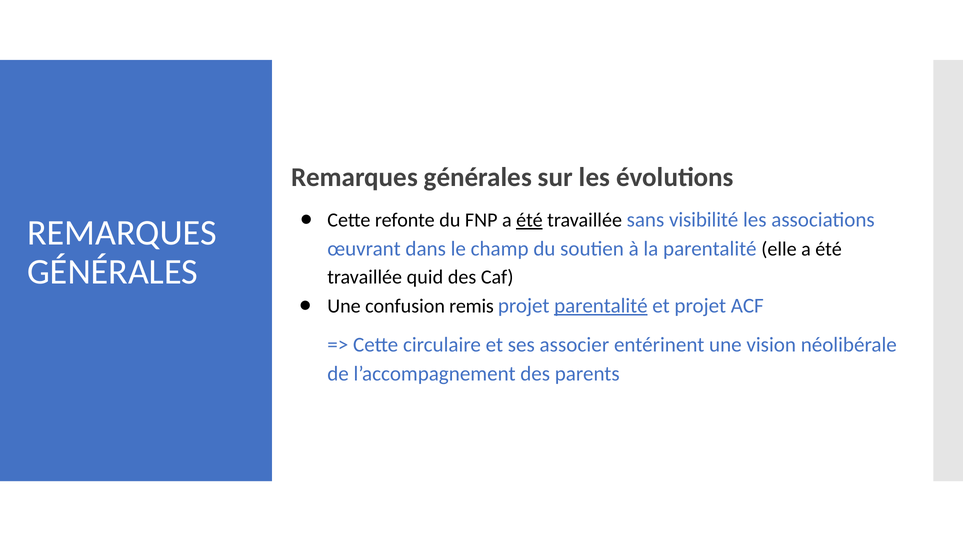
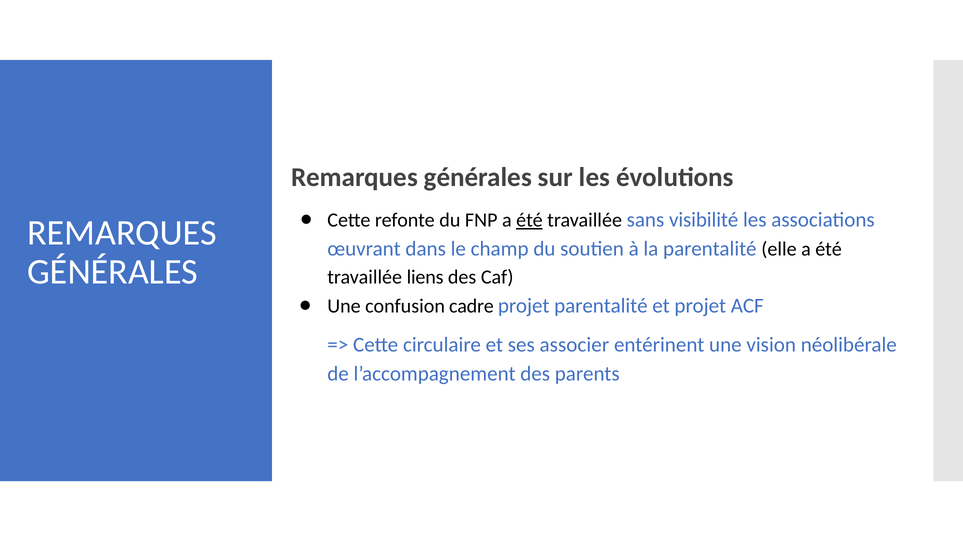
quid: quid -> liens (425, 277)
remis: remis -> cadre (471, 306)
parentalité underline: present -> none (601, 305)
